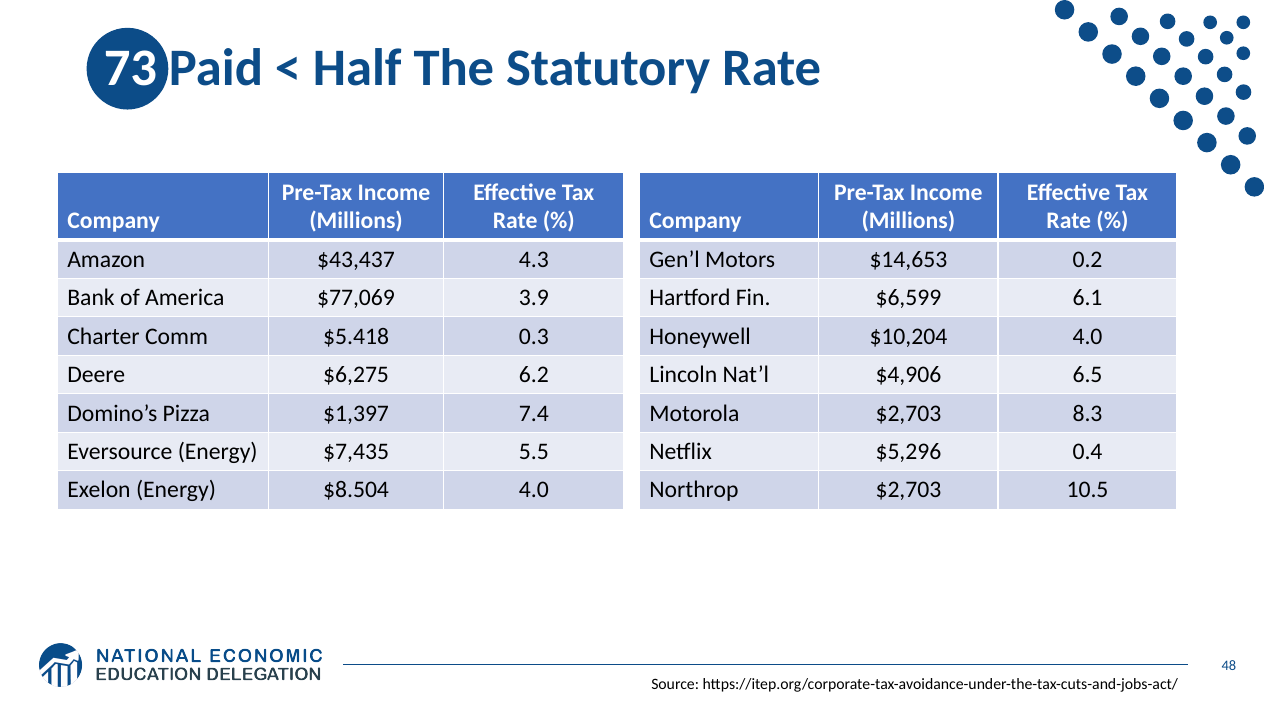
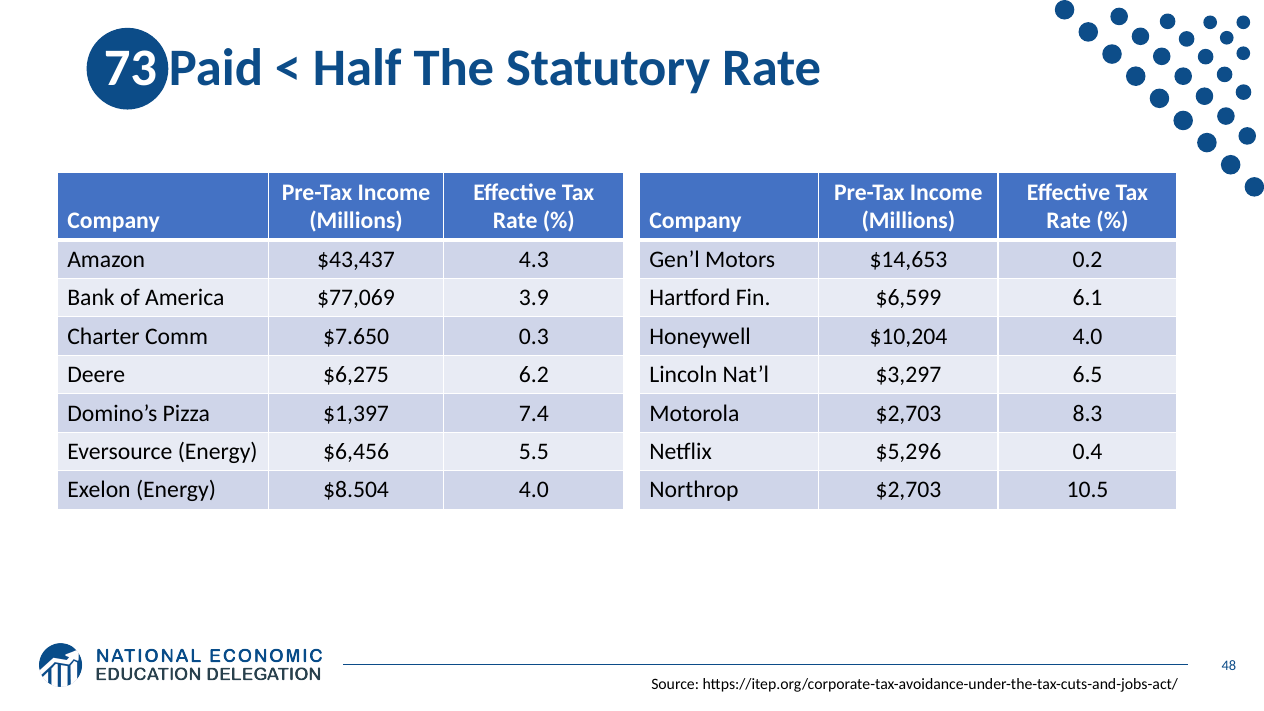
$5.418: $5.418 -> $7.650 (356, 336)
$4,906: $4,906 -> $3,297 (908, 375)
$7,435: $7,435 -> $6,456 (356, 452)
